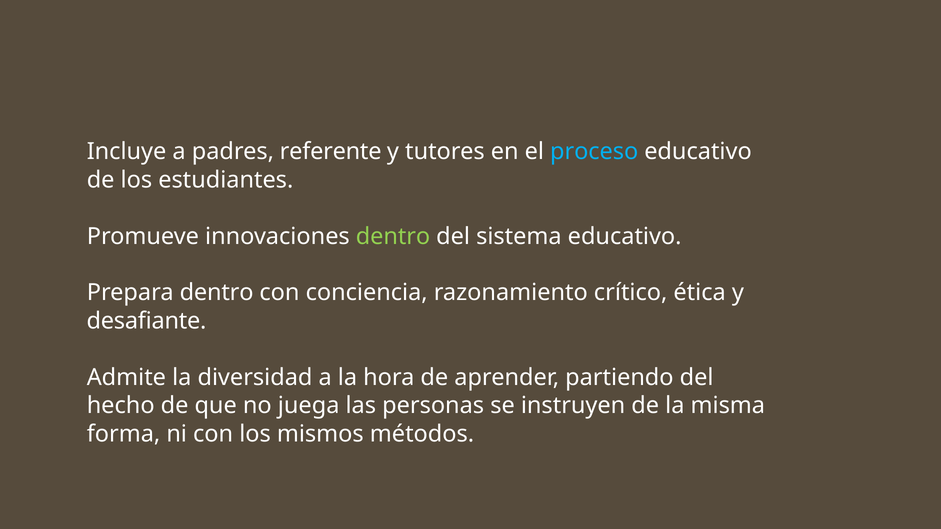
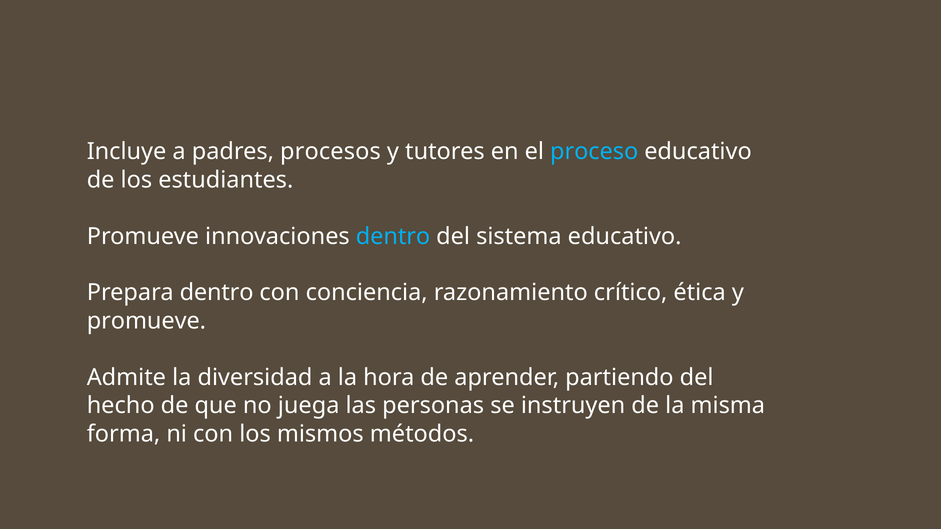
referente: referente -> procesos (330, 152)
dentro colour: light green -> light blue (393, 236)
desafiante: desafiante -> promueve (146, 321)
